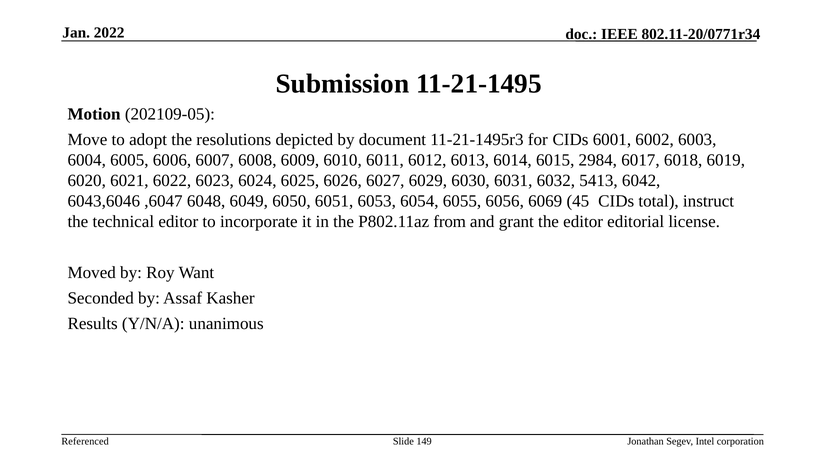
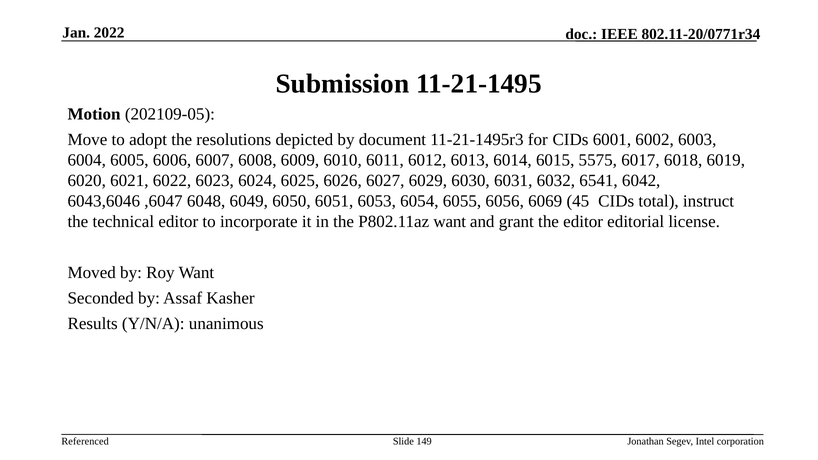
2984: 2984 -> 5575 (598, 160)
5413: 5413 -> 6541 (599, 181)
P802.11az from: from -> want (450, 222)
